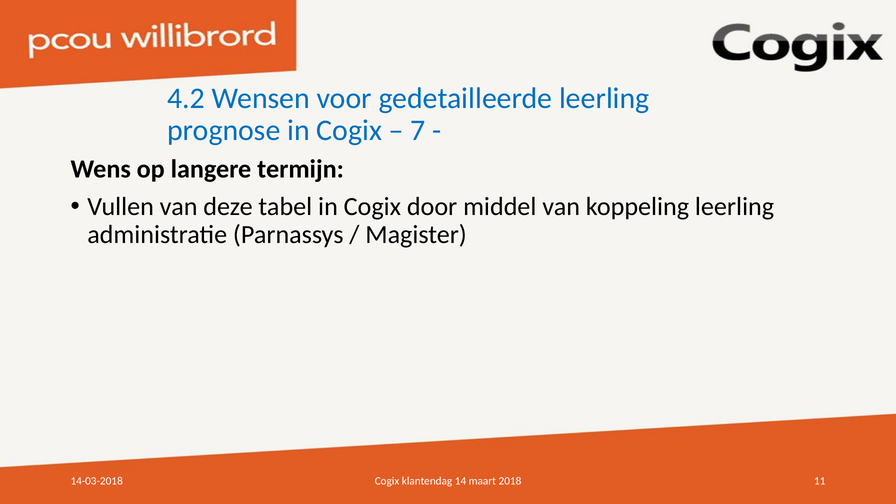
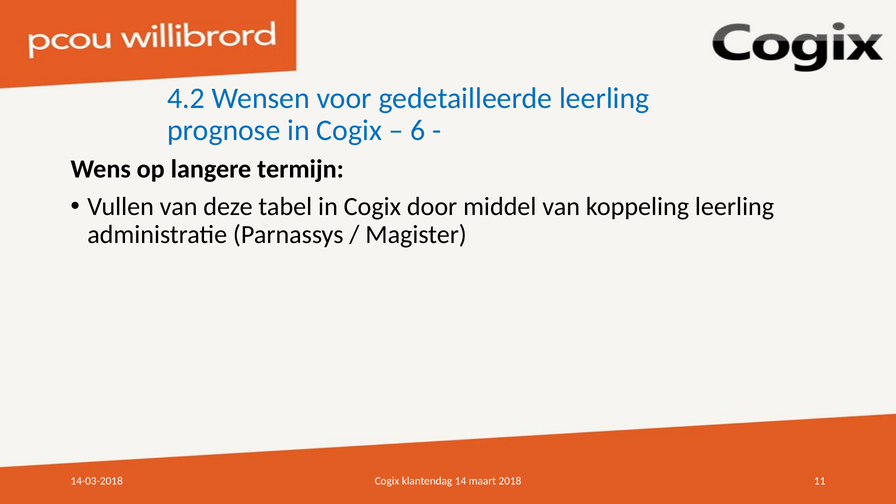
7: 7 -> 6 (418, 131)
